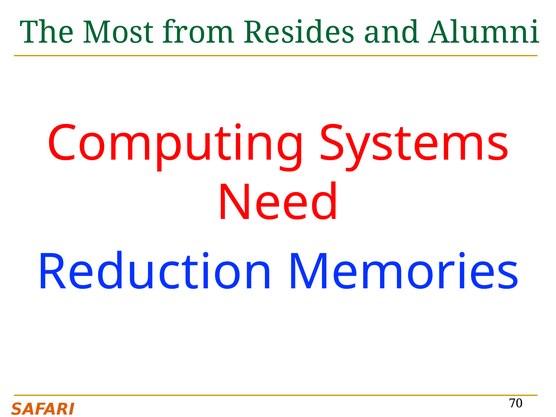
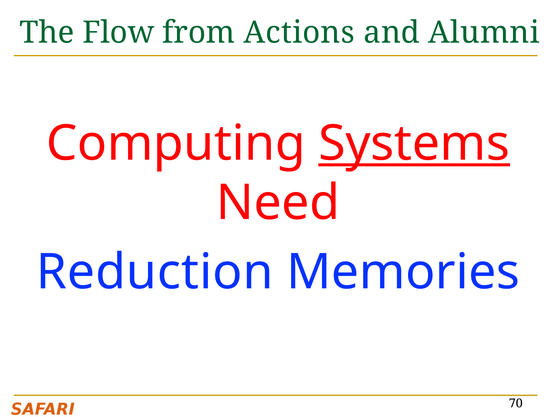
Most: Most -> Flow (118, 33)
Resides: Resides -> Actions (299, 33)
Systems underline: none -> present (414, 144)
